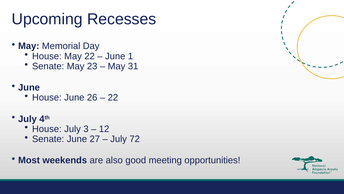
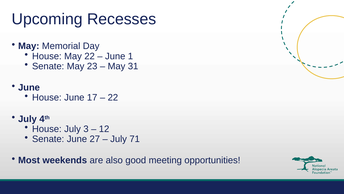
26: 26 -> 17 (92, 97)
72: 72 -> 71 (135, 139)
